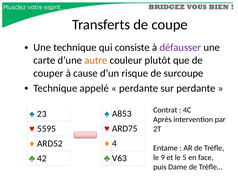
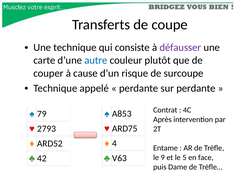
autre colour: orange -> blue (96, 61)
23: 23 -> 79 (42, 114)
5595: 5595 -> 2793 (47, 129)
